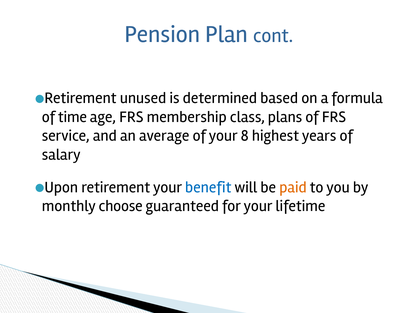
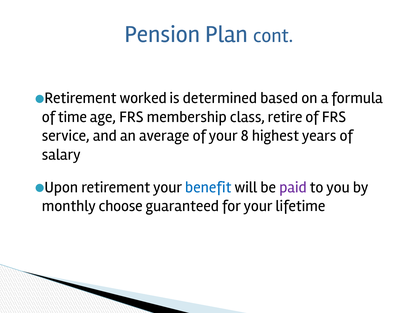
unused: unused -> worked (143, 98)
plans: plans -> retire (285, 117)
paid colour: orange -> purple (293, 188)
